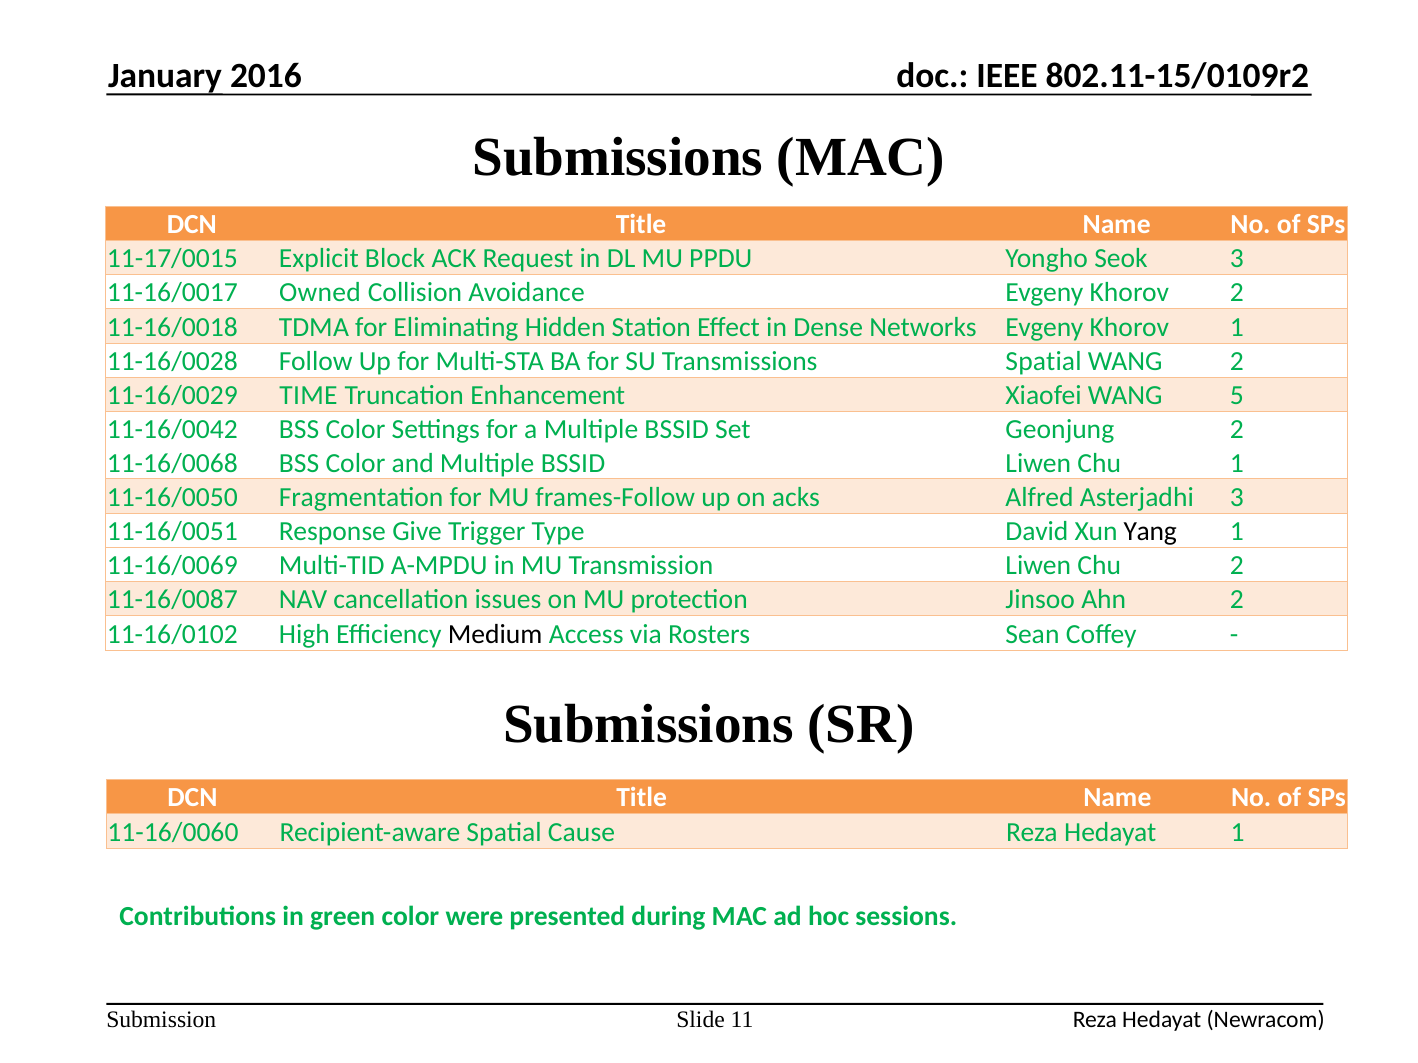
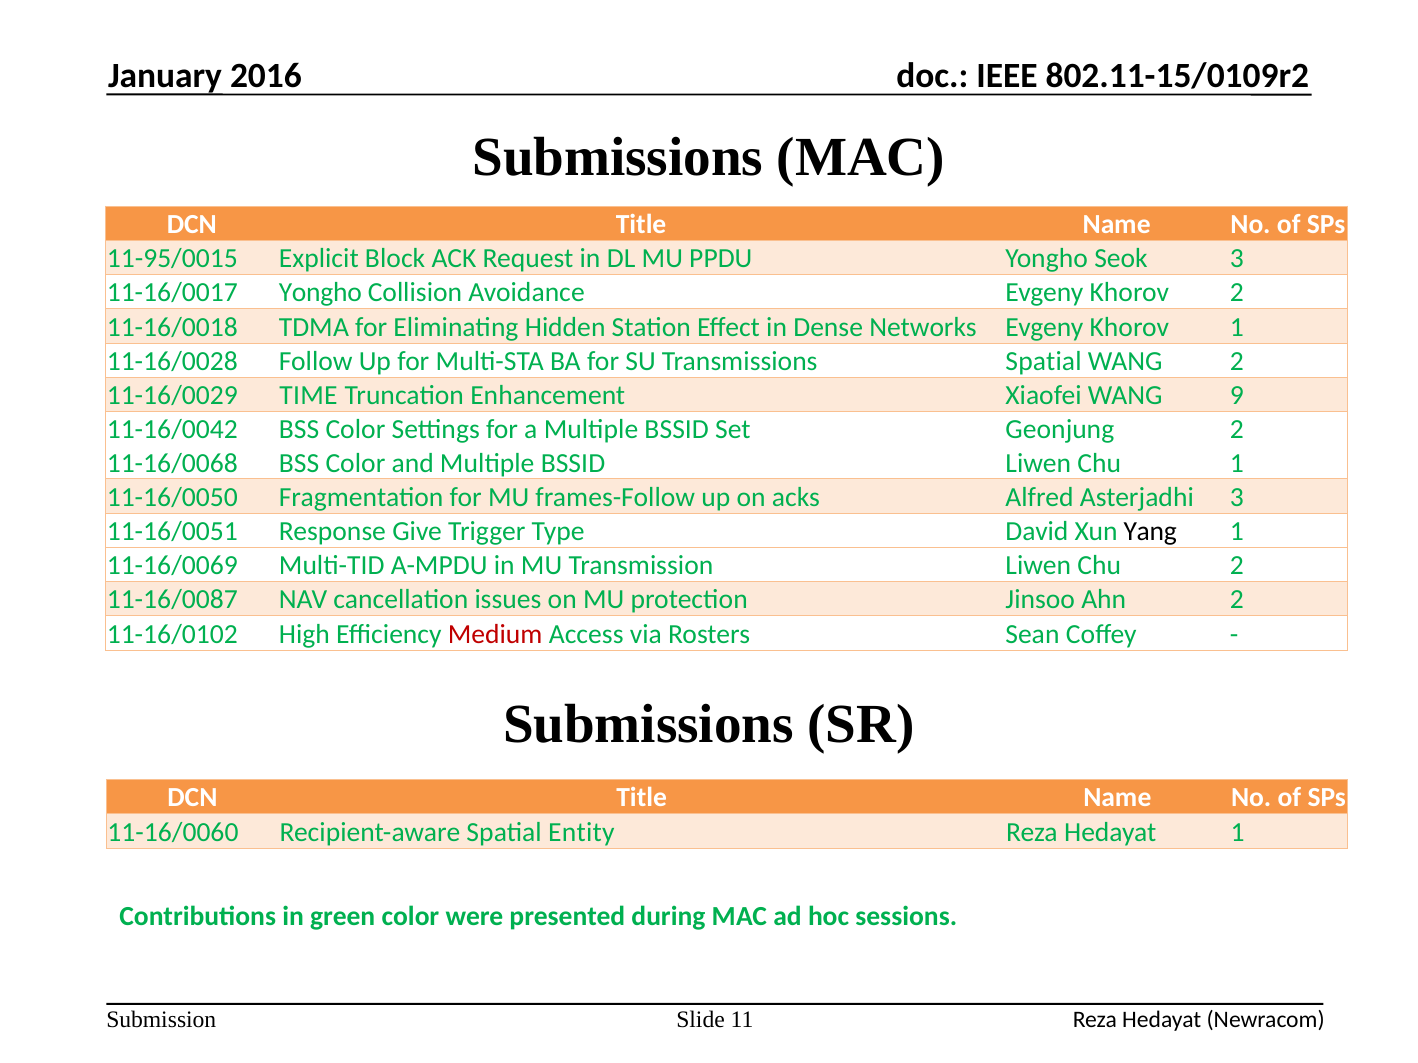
11-17/0015: 11-17/0015 -> 11-95/0015 (172, 259)
11-16/0017 Owned: Owned -> Yongho (320, 293)
5: 5 -> 9 (1237, 396)
Medium colour: black -> red (495, 634)
Cause: Cause -> Entity (581, 832)
